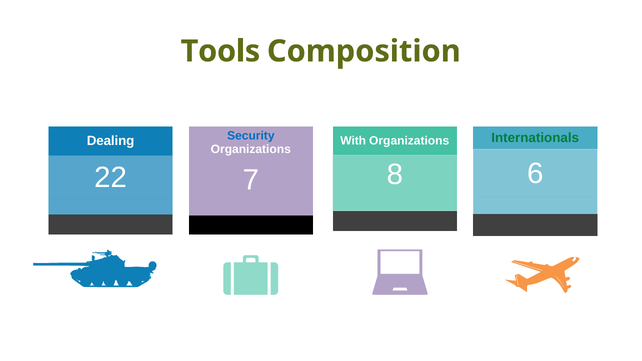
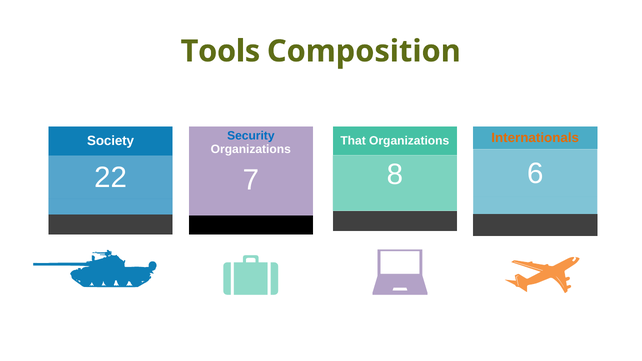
Internationals colour: green -> orange (535, 138)
Dealing: Dealing -> Society (111, 141)
With: With -> That (353, 141)
